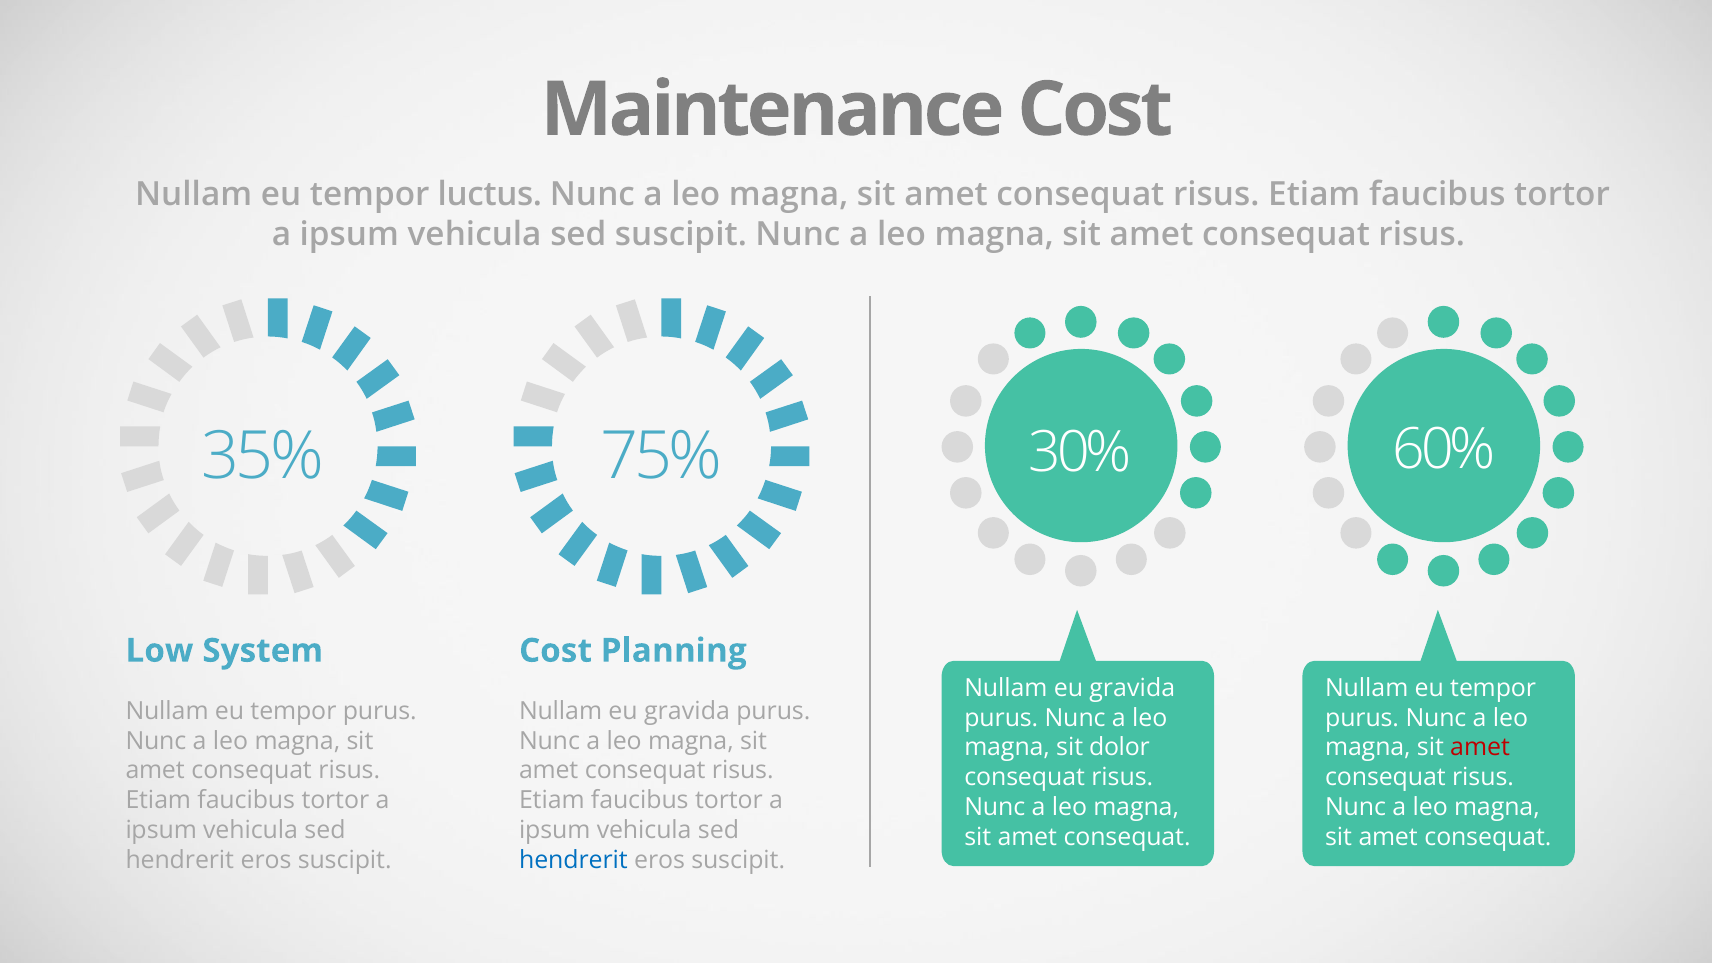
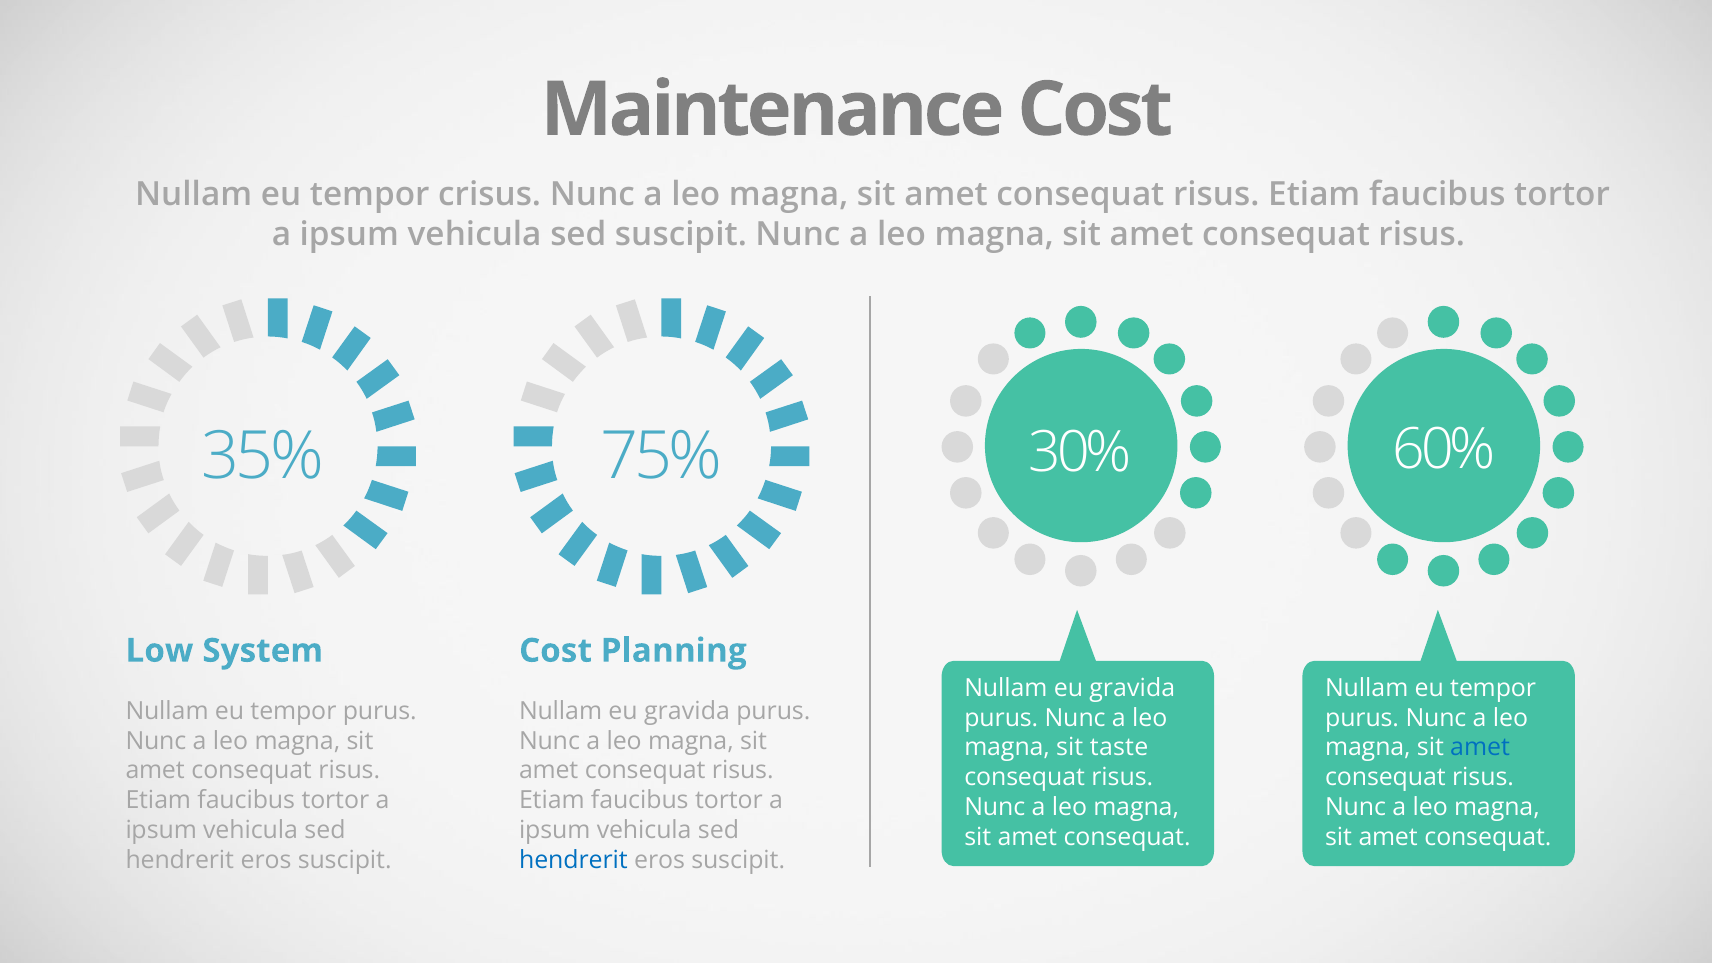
luctus: luctus -> crisus (490, 195)
dolor: dolor -> taste (1119, 748)
amet colour: red -> blue (1480, 748)
